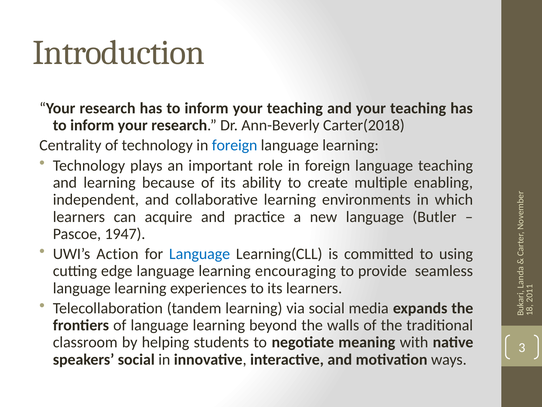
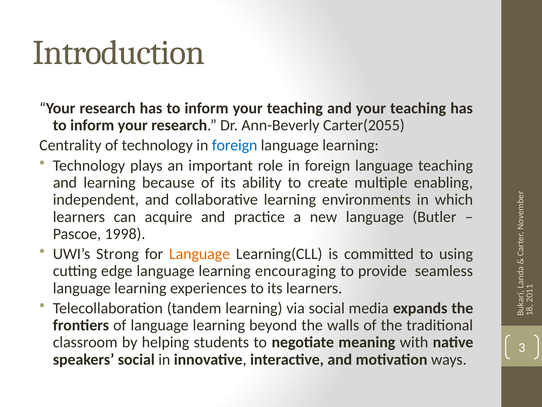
Carter(2018: Carter(2018 -> Carter(2055 (364, 125)
1947: 1947 -> 1998 (125, 234)
Action: Action -> Strong (117, 254)
Language colour: blue -> orange (200, 254)
